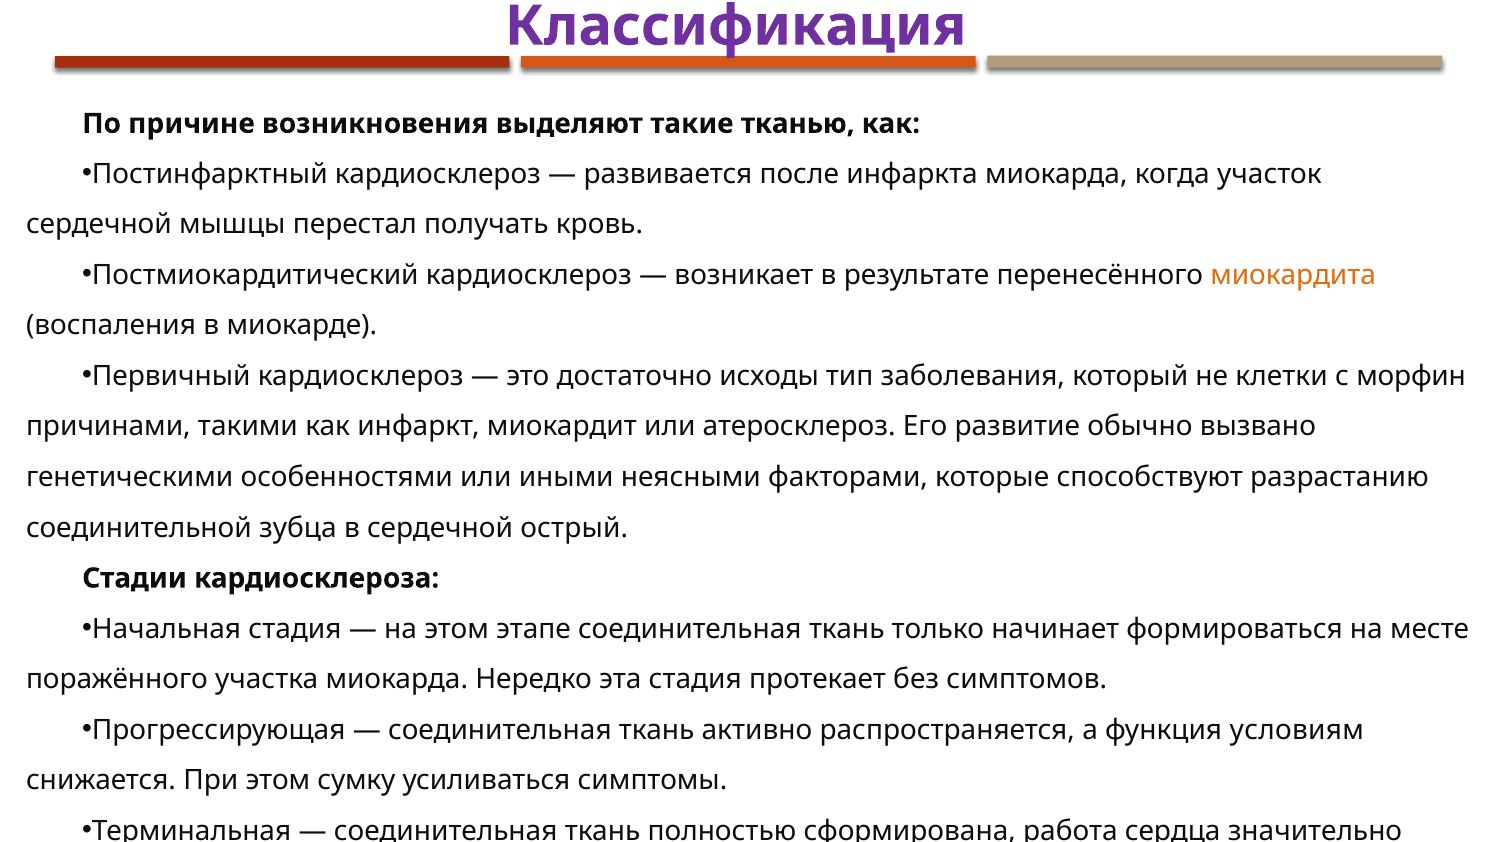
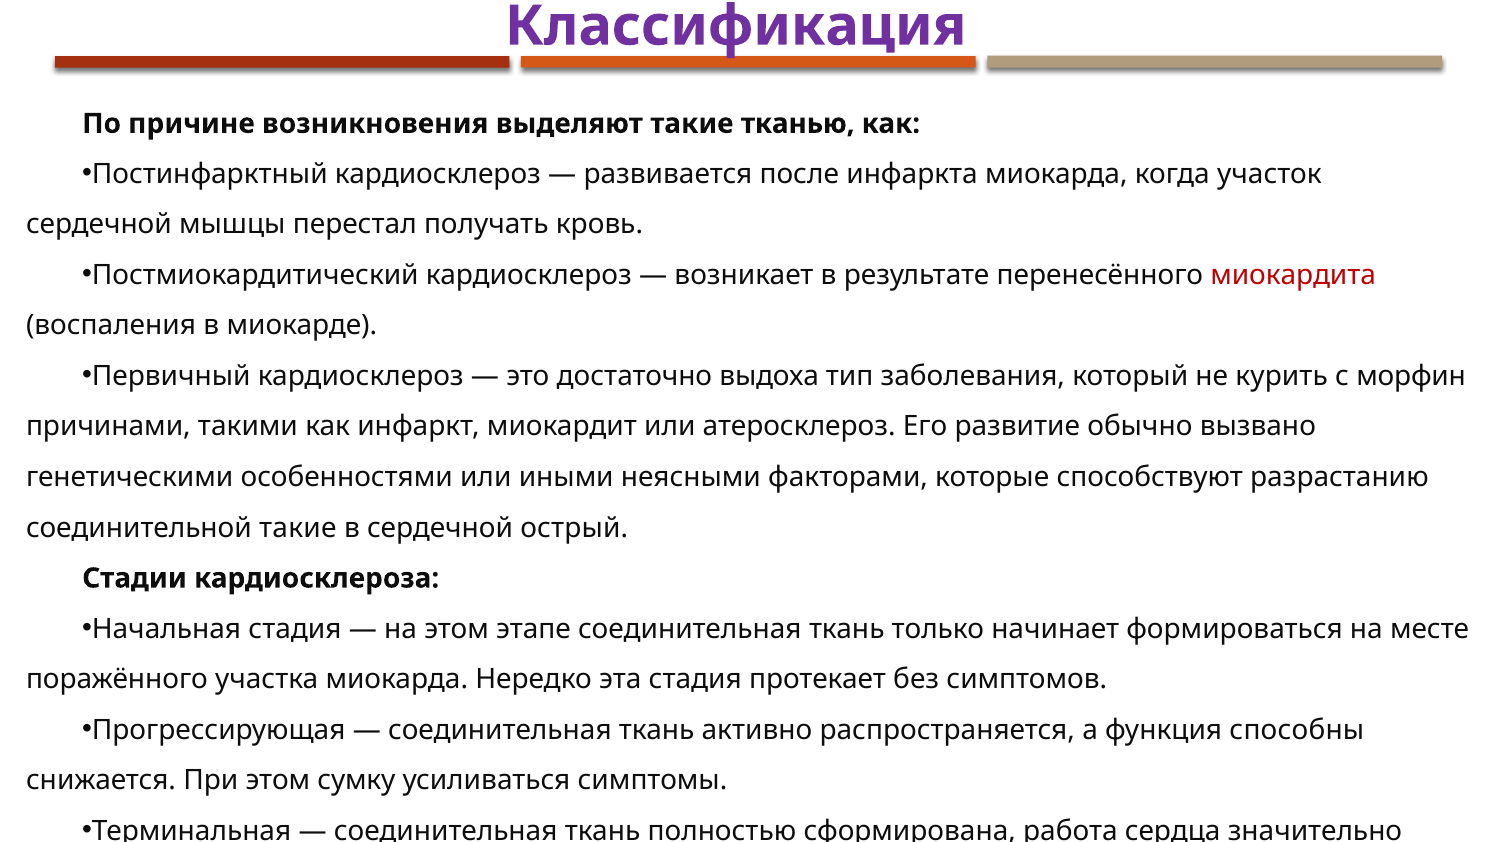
миокардита colour: orange -> red (1293, 275)
исходы: исходы -> выдоха (769, 376)
клетки: клетки -> курить (1282, 376)
соединительной зубца: зубца -> такие (298, 528)
условиям: условиям -> способны (1297, 730)
